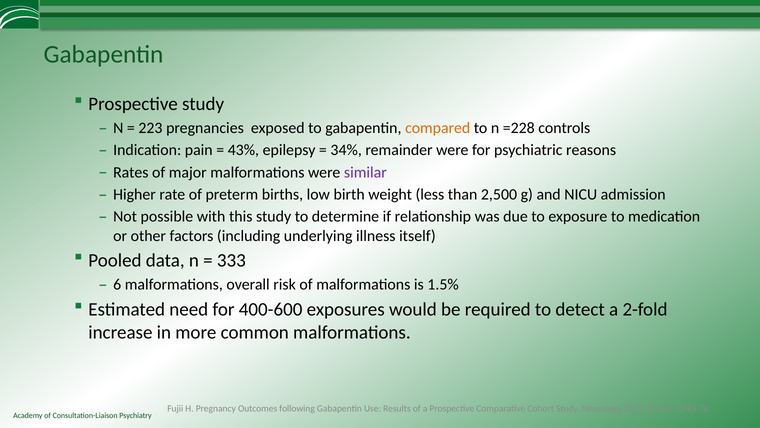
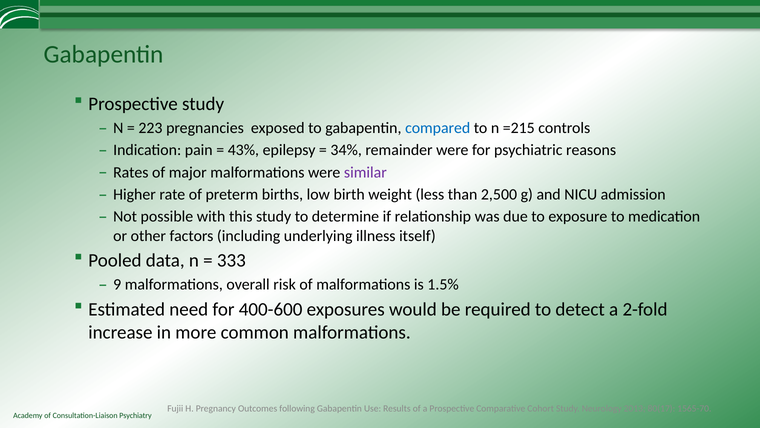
compared colour: orange -> blue (438, 128)
=228: =228 -> =215 (519, 128)
6: 6 -> 9 (117, 284)
